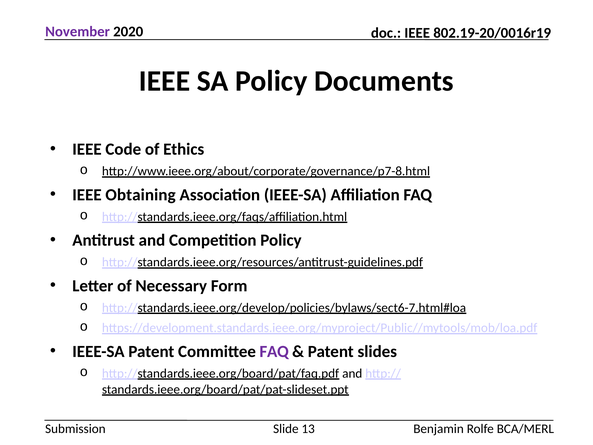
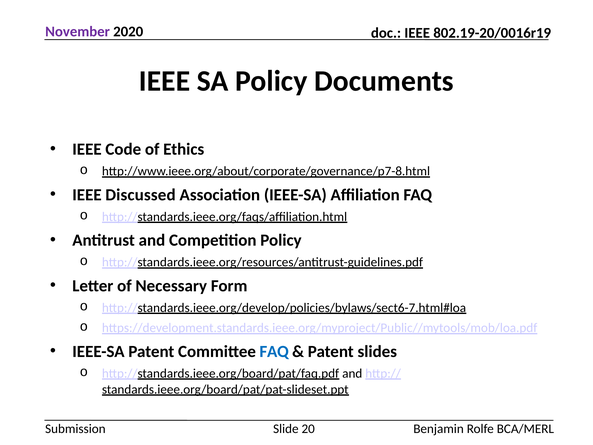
Obtaining: Obtaining -> Discussed (141, 195)
FAQ colour: purple -> blue (274, 351)
13: 13 -> 20 (308, 429)
